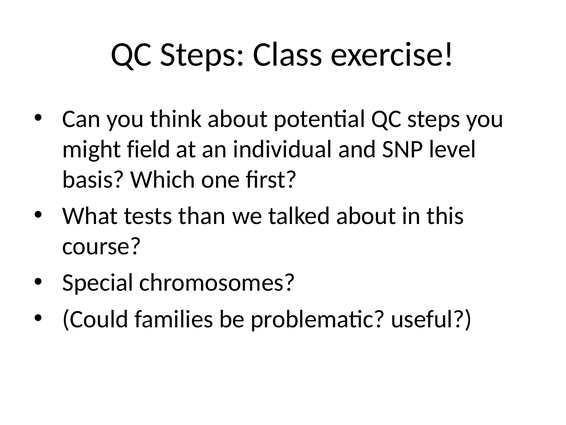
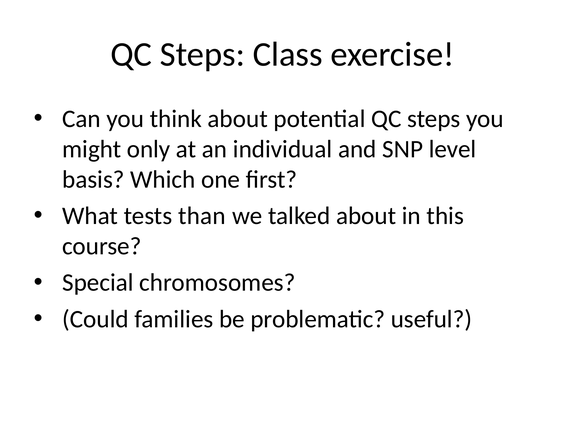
field: field -> only (149, 149)
